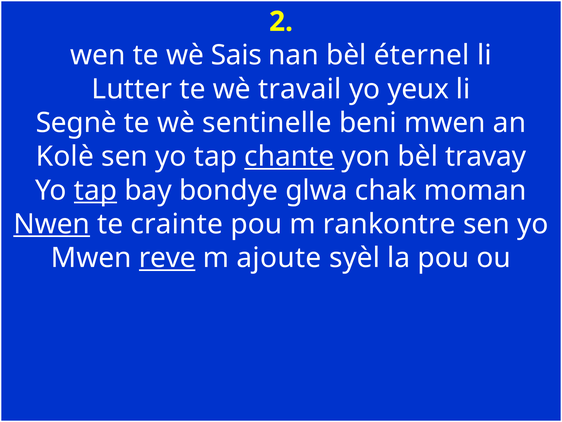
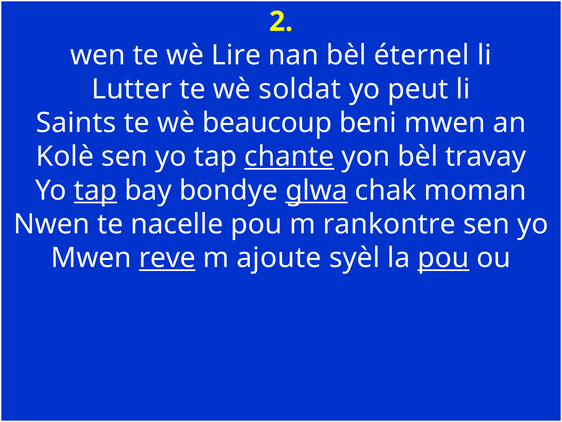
Sais: Sais -> Lire (236, 55)
travail: travail -> soldat (300, 89)
yeux: yeux -> peut (418, 89)
Segnè: Segnè -> Saints (76, 123)
sentinelle: sentinelle -> beaucoup (267, 123)
glwa underline: none -> present (317, 190)
Nwen underline: present -> none (52, 224)
crainte: crainte -> nacelle (177, 224)
pou underline: none -> present (443, 258)
